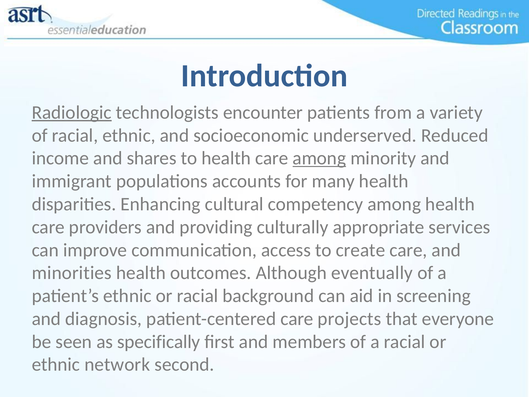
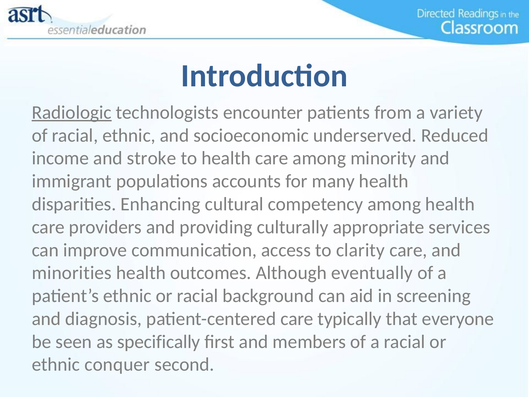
shares: shares -> stroke (152, 158)
among underline: present -> none (319, 158)
create: create -> clarity (360, 250)
projects: projects -> typically (350, 319)
network: network -> conquer (117, 364)
